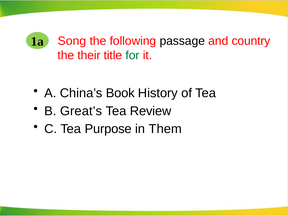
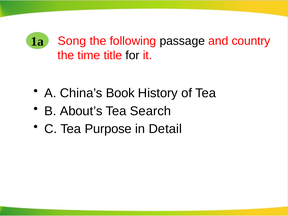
their: their -> time (89, 55)
for colour: green -> black (133, 55)
Great’s: Great’s -> About’s (81, 111)
Review: Review -> Search (151, 111)
Them: Them -> Detail (165, 129)
